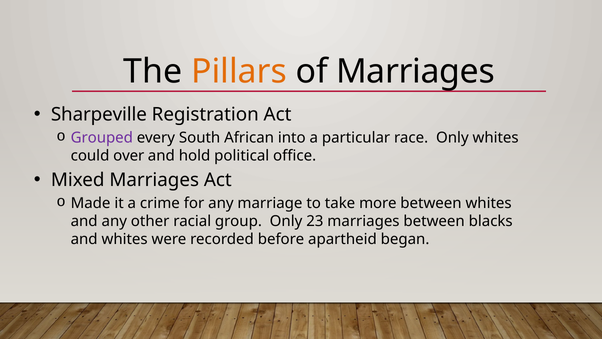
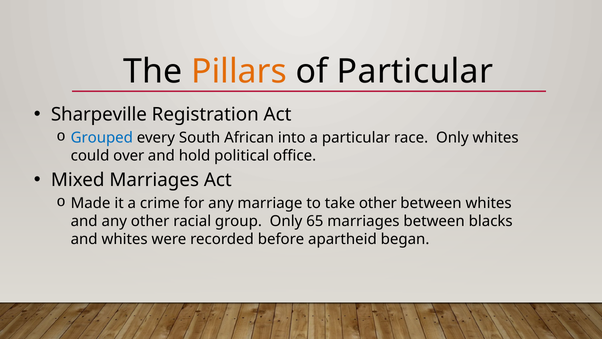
of Marriages: Marriages -> Particular (415, 71)
Grouped colour: purple -> blue (102, 137)
take more: more -> other (378, 203)
23: 23 -> 65 (315, 221)
